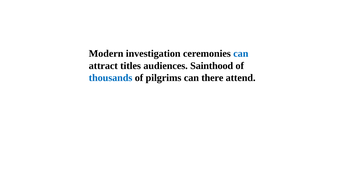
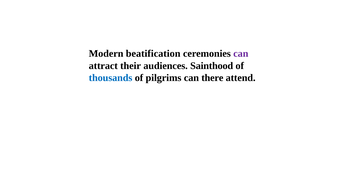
investigation: investigation -> beatification (153, 54)
can colour: blue -> purple (241, 54)
titles: titles -> their (131, 66)
